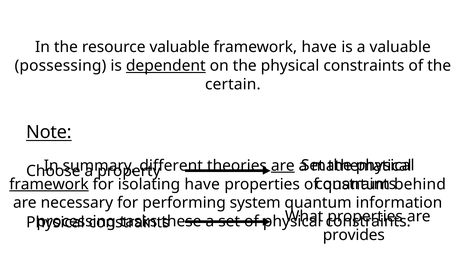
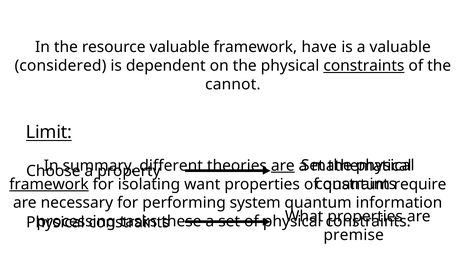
possessing: possessing -> considered (60, 66)
dependent underline: present -> none (166, 66)
constraints underline: none -> present (364, 66)
certain: certain -> cannot (233, 84)
Note: Note -> Limit (49, 132)
isolating have: have -> want (202, 184)
behind: behind -> require (420, 184)
provides: provides -> premise (354, 235)
